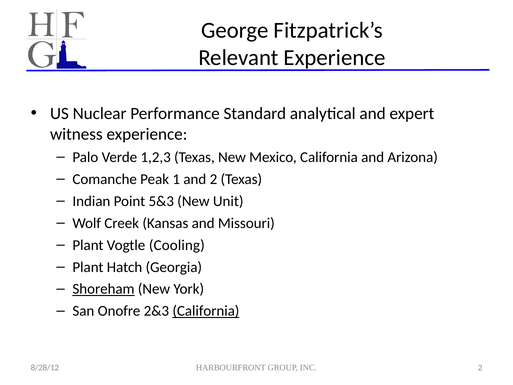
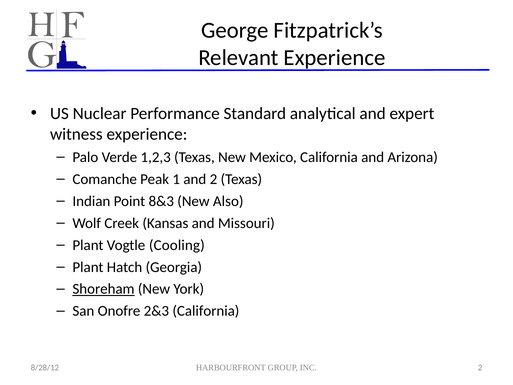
5&3: 5&3 -> 8&3 (161, 201)
Unit: Unit -> Also (228, 201)
California underline: present -> none (206, 311)
